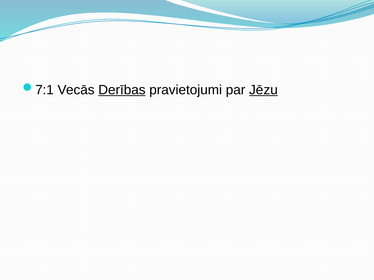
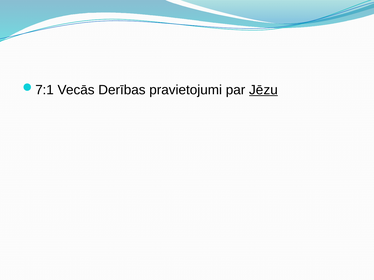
Derības underline: present -> none (122, 90)
